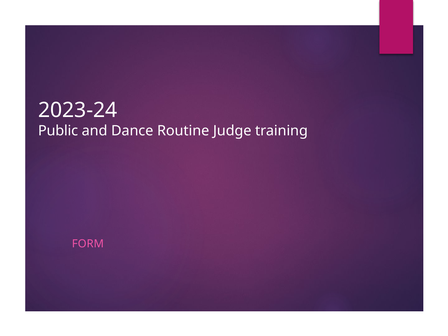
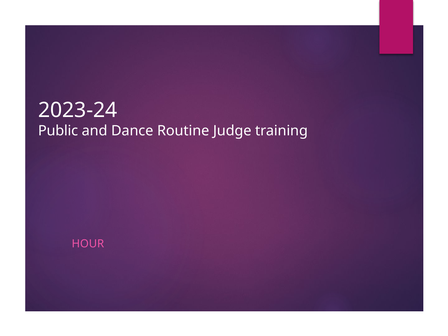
FORM: FORM -> HOUR (88, 244)
